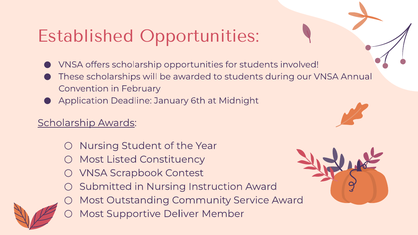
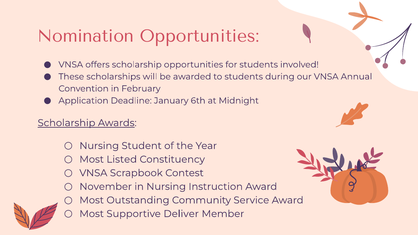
Established: Established -> Nomination (86, 36)
Submitted: Submitted -> November (106, 187)
